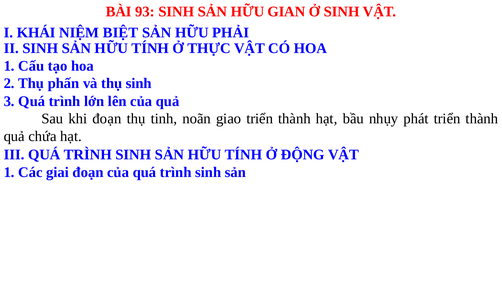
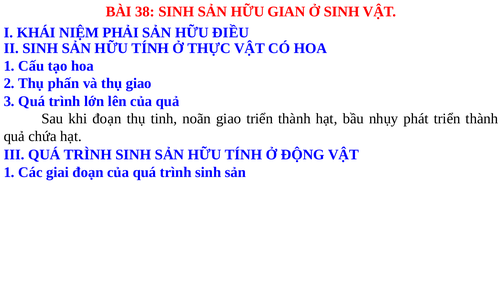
93: 93 -> 38 (145, 12)
BIỆT: BIỆT -> PHẢI (121, 33)
PHẢI: PHẢI -> ĐIỀU (231, 33)
thụ sinh: sinh -> giao (139, 83)
